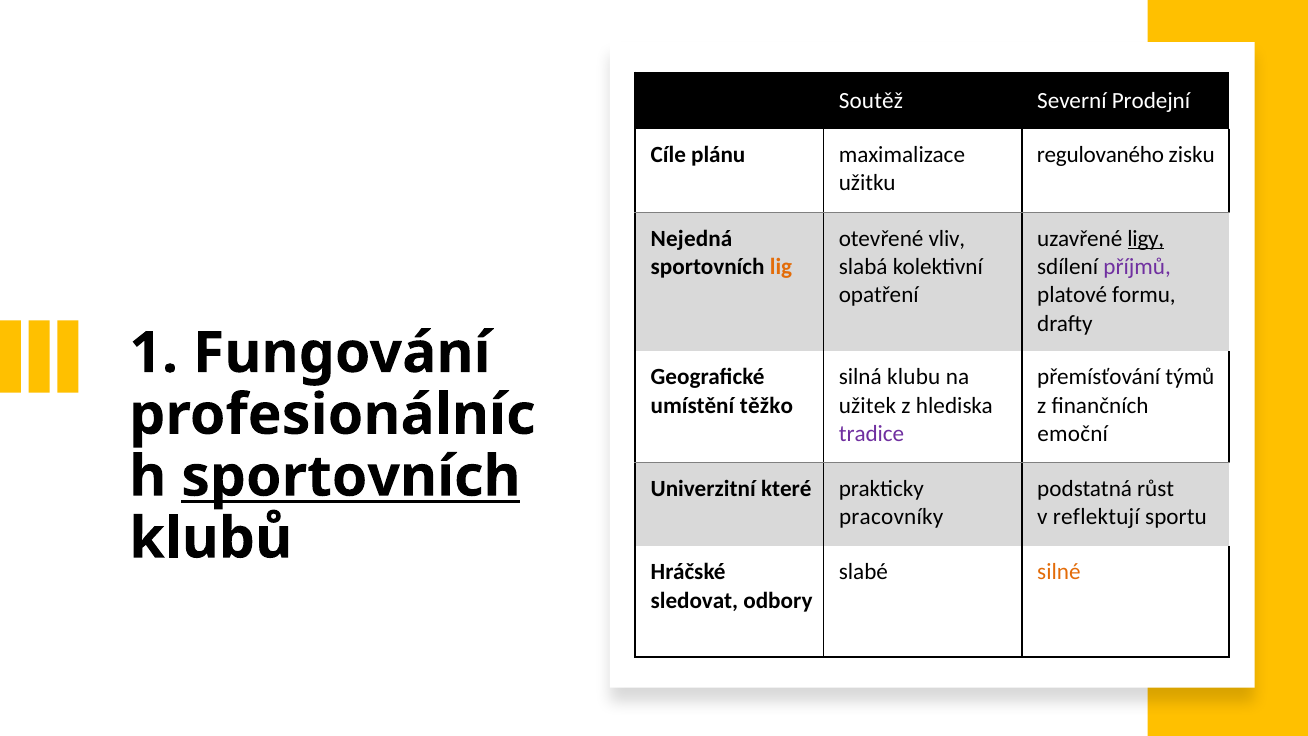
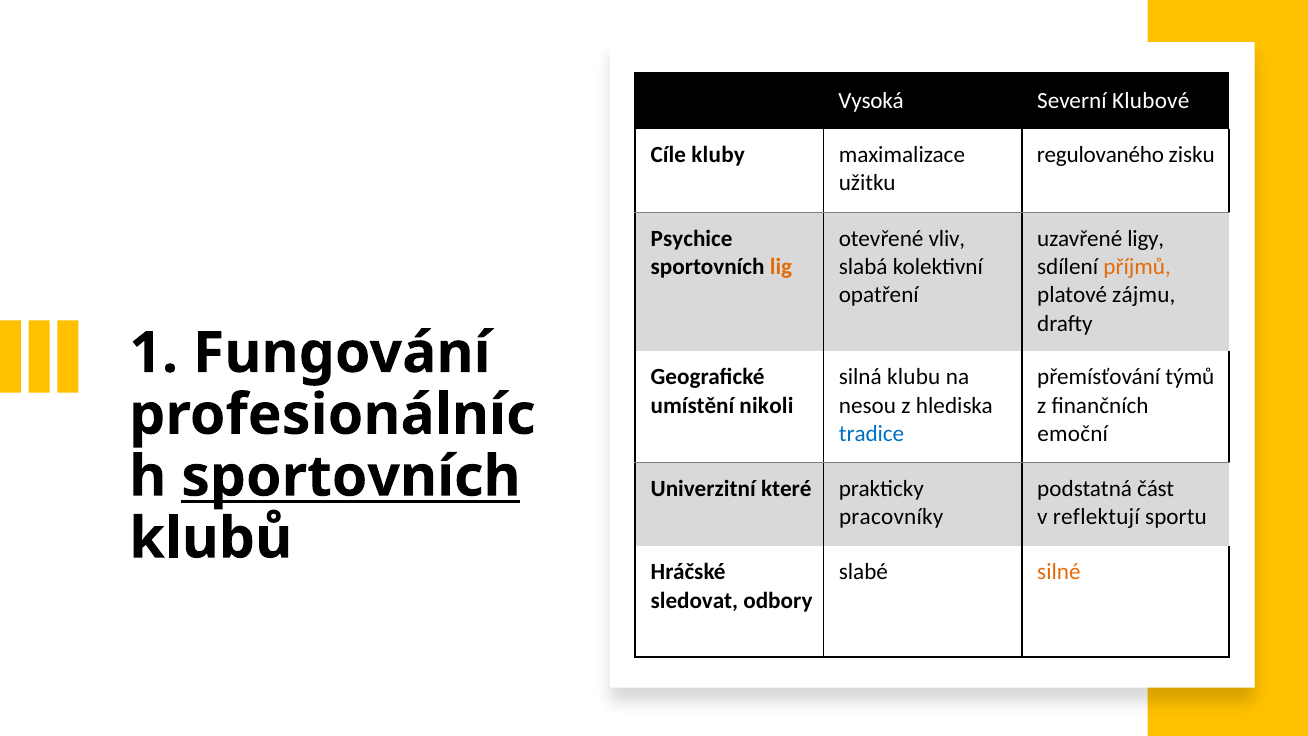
Soutěž: Soutěž -> Vysoká (871, 101)
Prodejní: Prodejní -> Klubové (1151, 101)
plánu: plánu -> kluby (718, 155)
Nejedná: Nejedná -> Psychice (692, 238)
ligy underline: present -> none (1146, 238)
příjmů colour: purple -> orange (1137, 267)
formu: formu -> zájmu (1144, 295)
těžko: těžko -> nikoli (766, 405)
užitek: užitek -> nesou (867, 405)
tradice colour: purple -> blue (871, 434)
růst: růst -> část (1156, 488)
